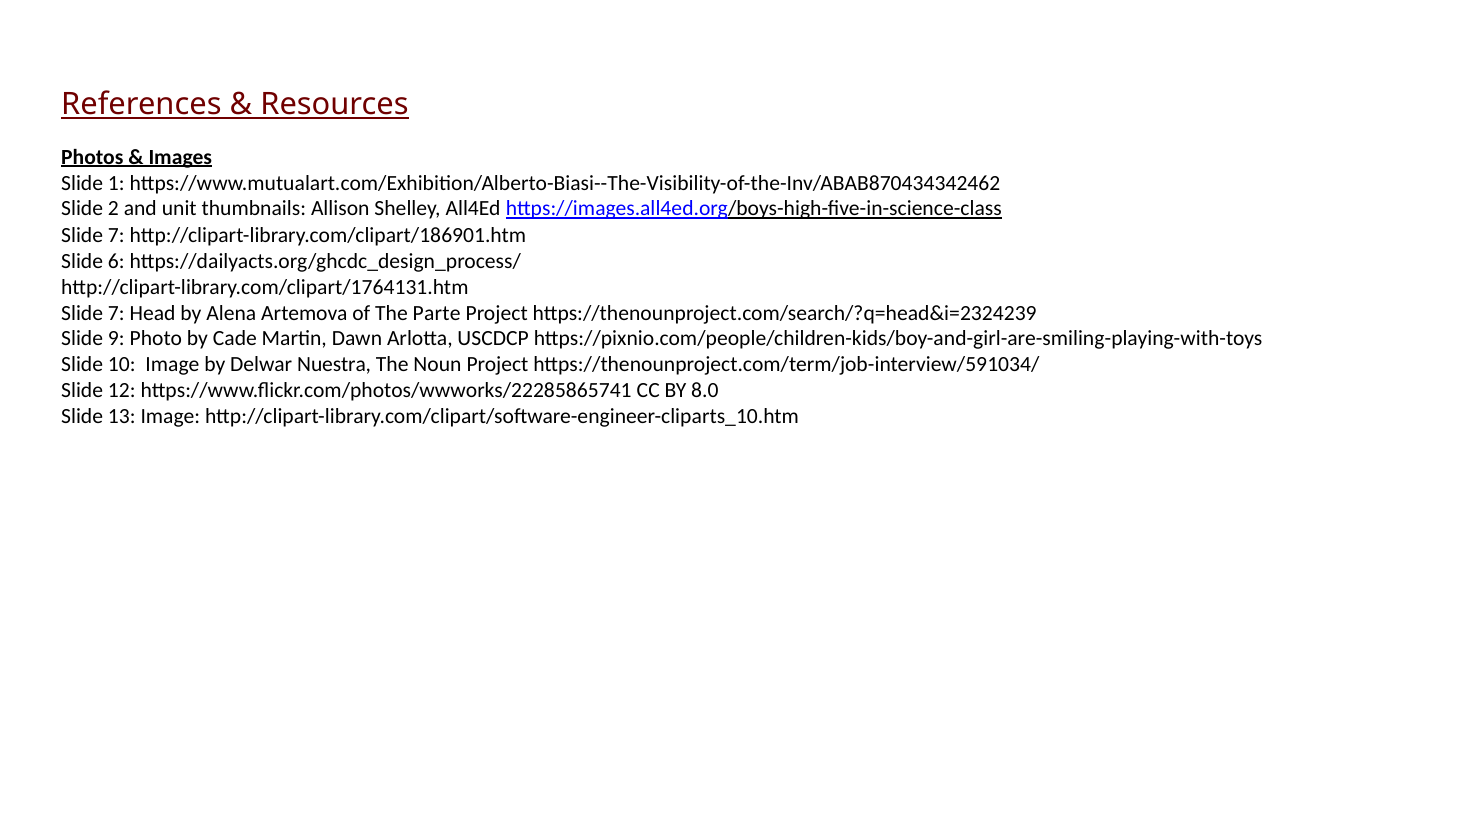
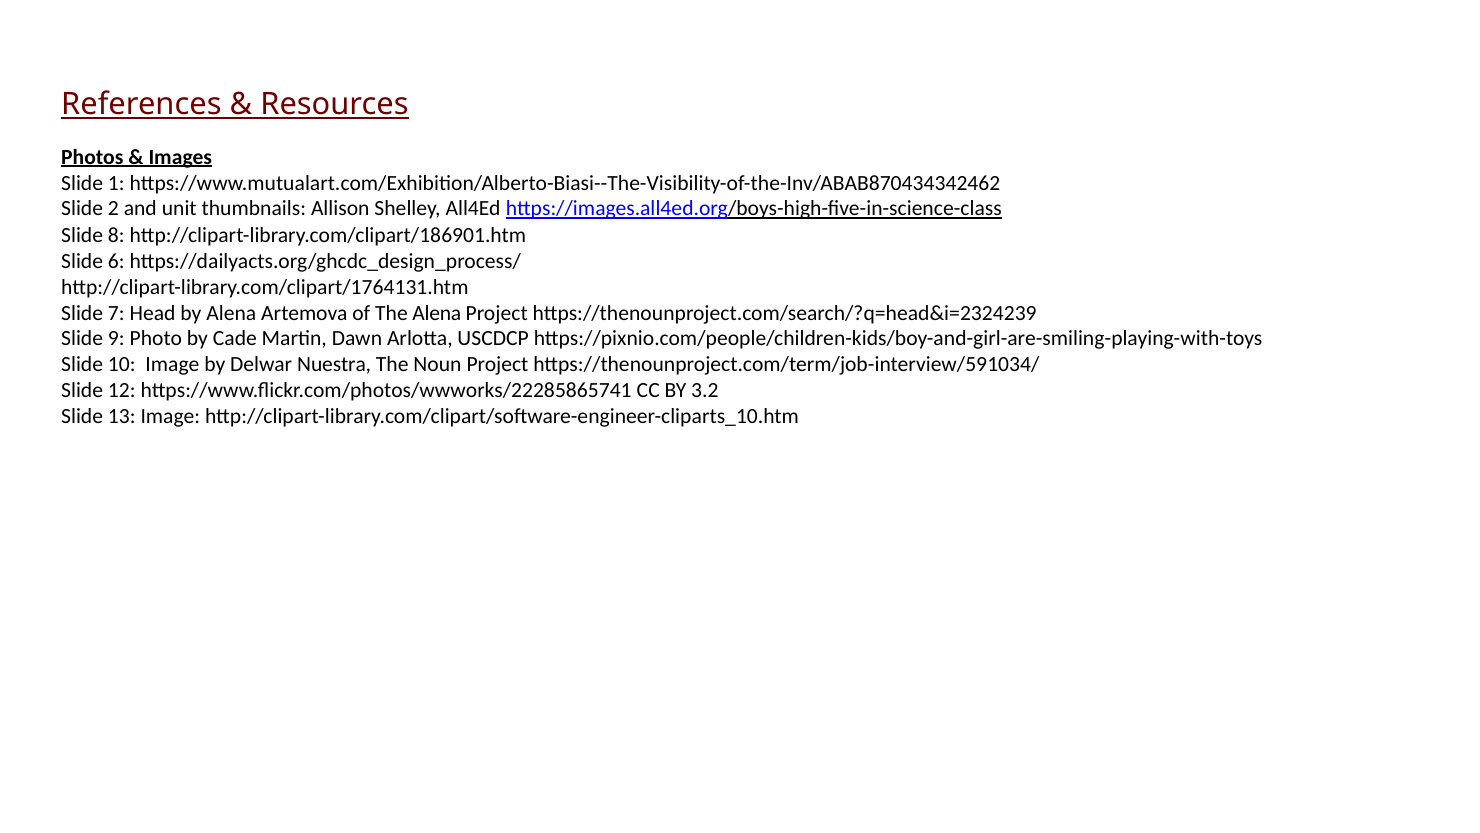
7: 7 -> 8 (116, 235)
The Parte: Parte -> Alena (437, 313)
8.0: 8.0 -> 3.2 (705, 390)
